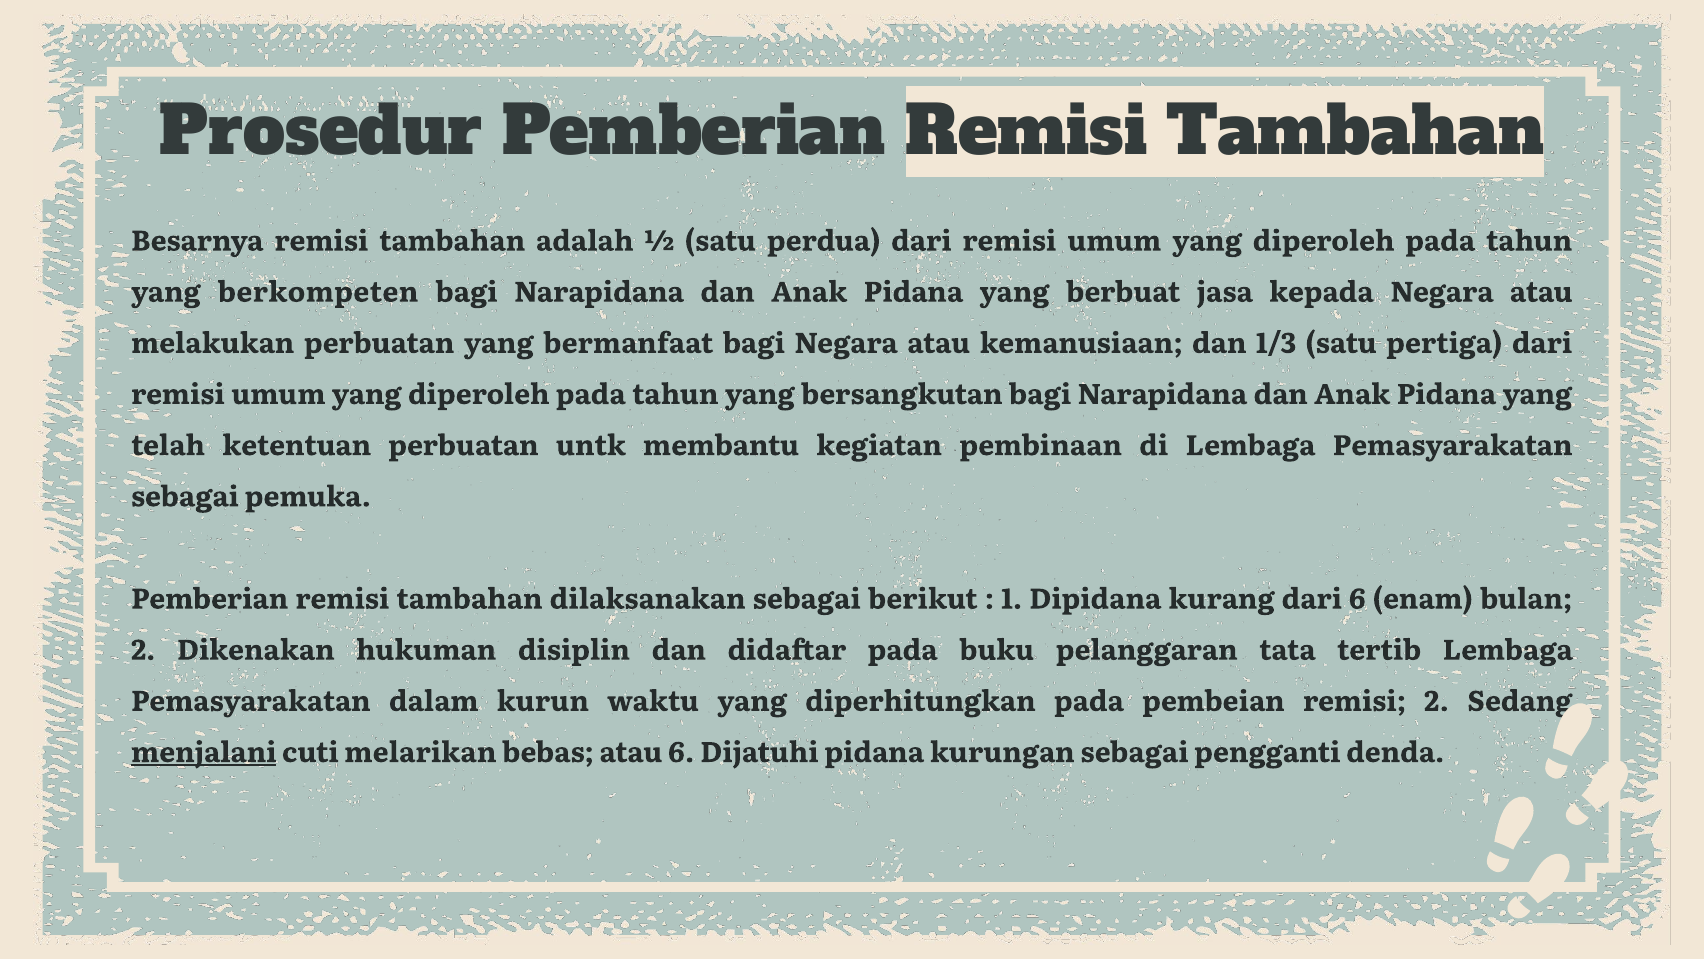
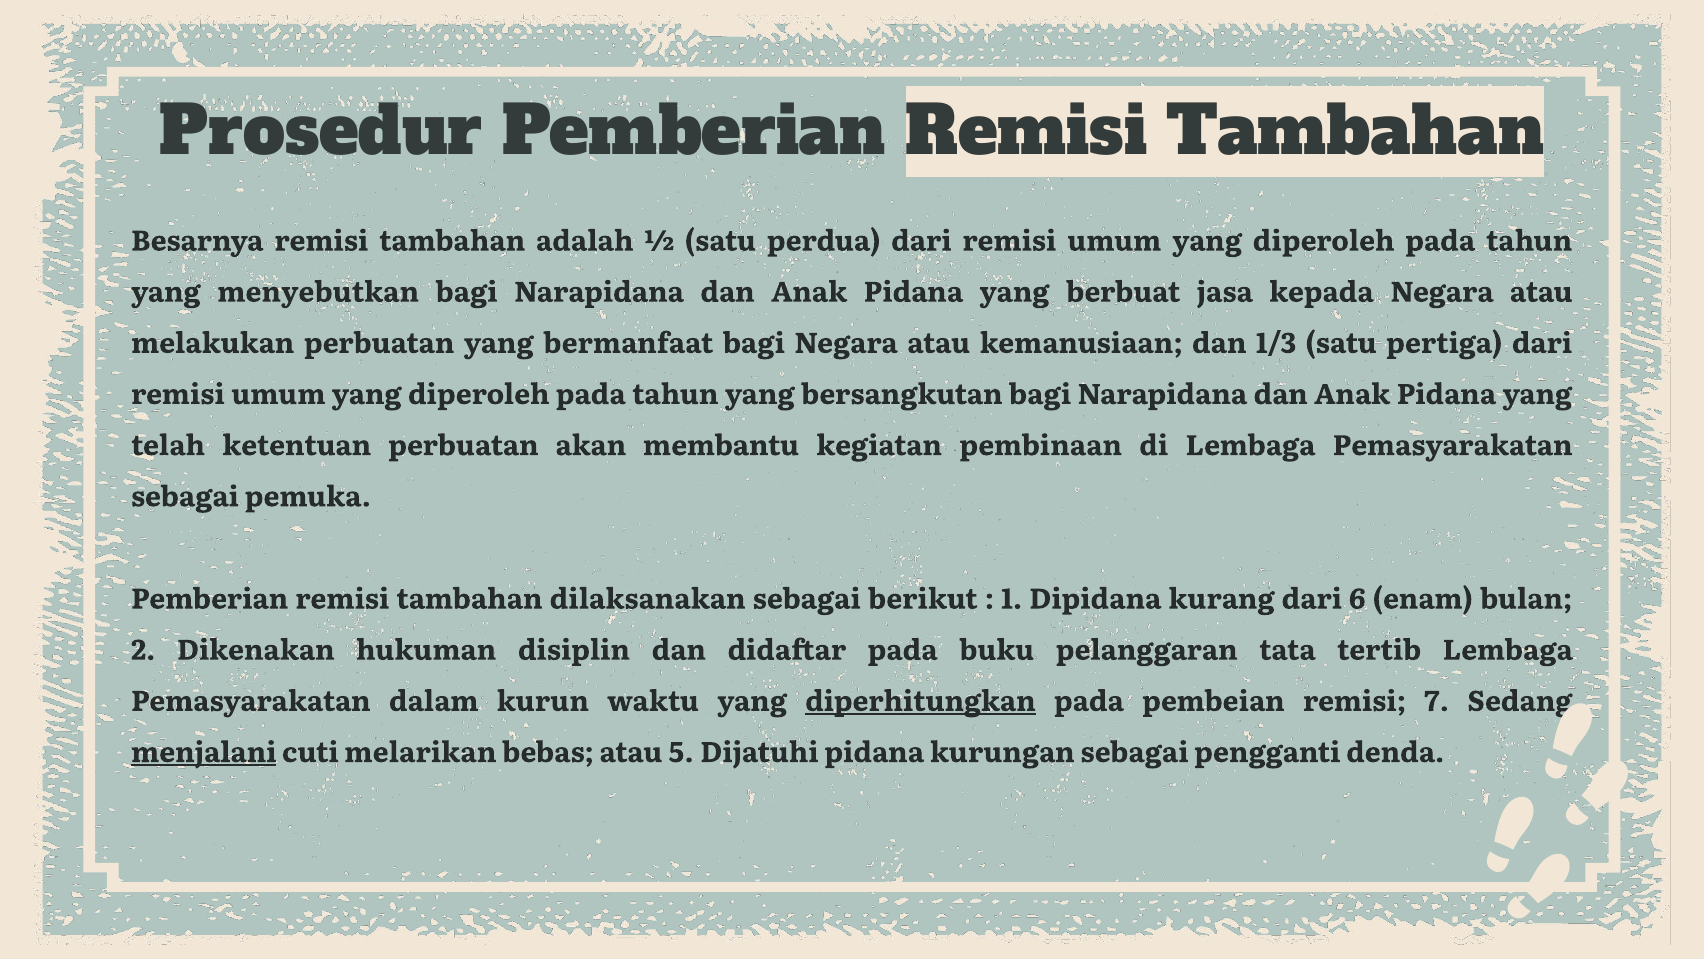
berkompeten: berkompeten -> menyebutkan (318, 292)
untk: untk -> akan (591, 446)
diperhitungkan underline: none -> present (921, 701)
remisi 2: 2 -> 7 (1436, 701)
atau 6: 6 -> 5 (681, 752)
